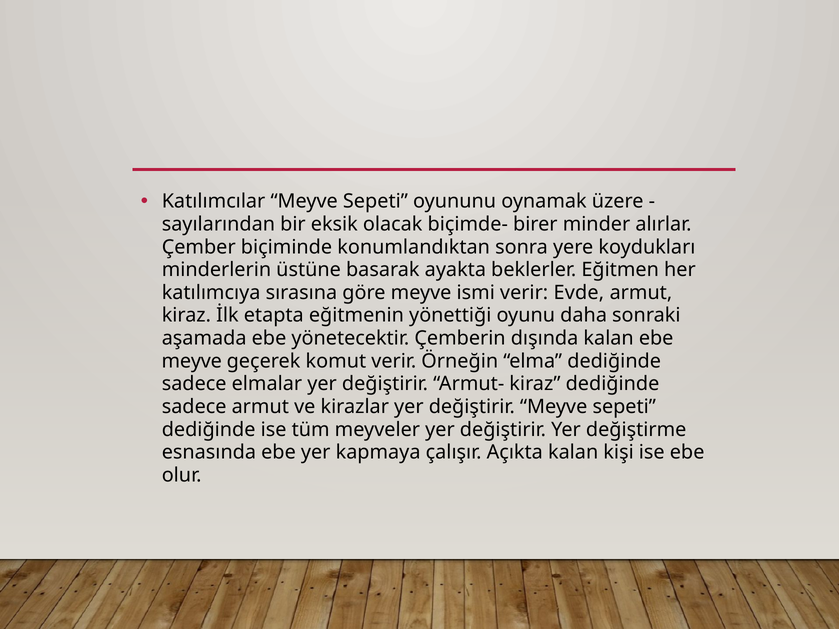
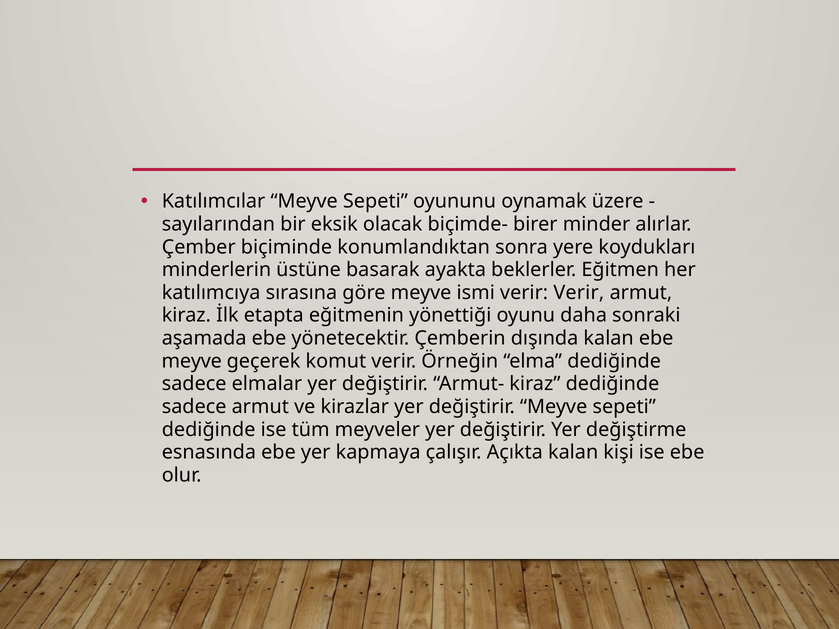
verir Evde: Evde -> Verir (579, 293)
